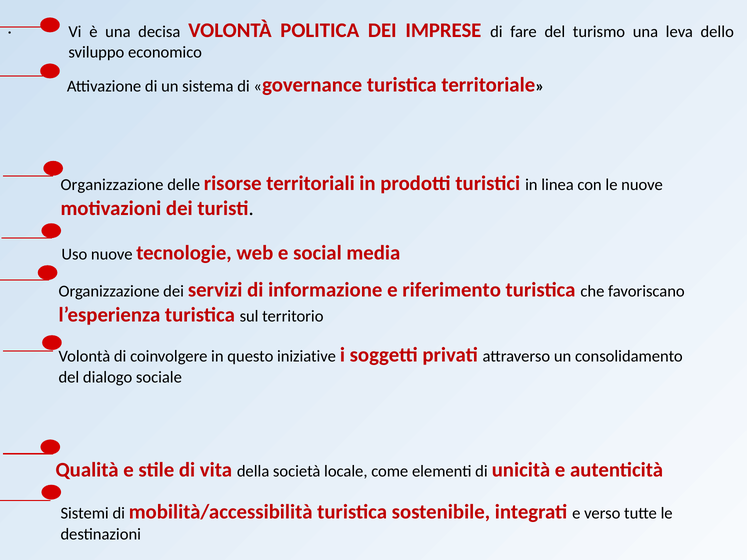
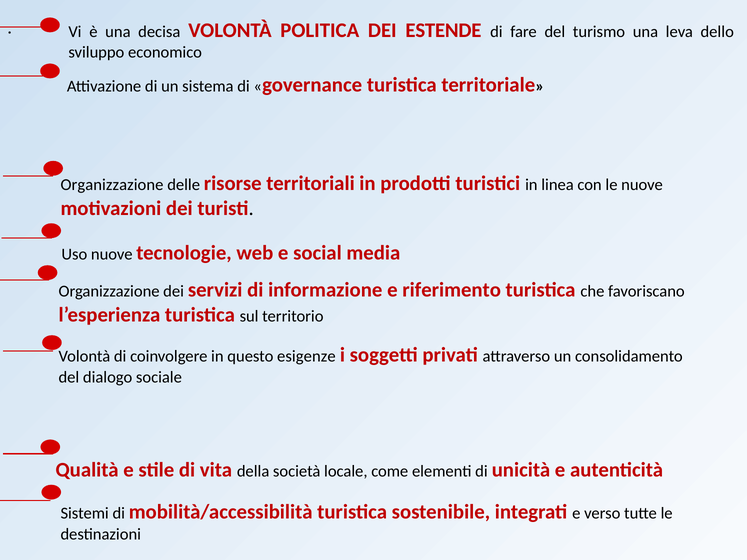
IMPRESE: IMPRESE -> ESTENDE (443, 30)
iniziative: iniziative -> esigenze (306, 356)
